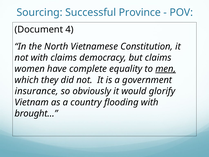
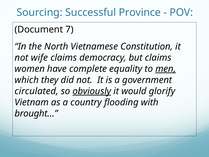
4: 4 -> 7 (70, 29)
not with: with -> wife (39, 58)
insurance: insurance -> circulated (37, 91)
obviously underline: none -> present (92, 91)
